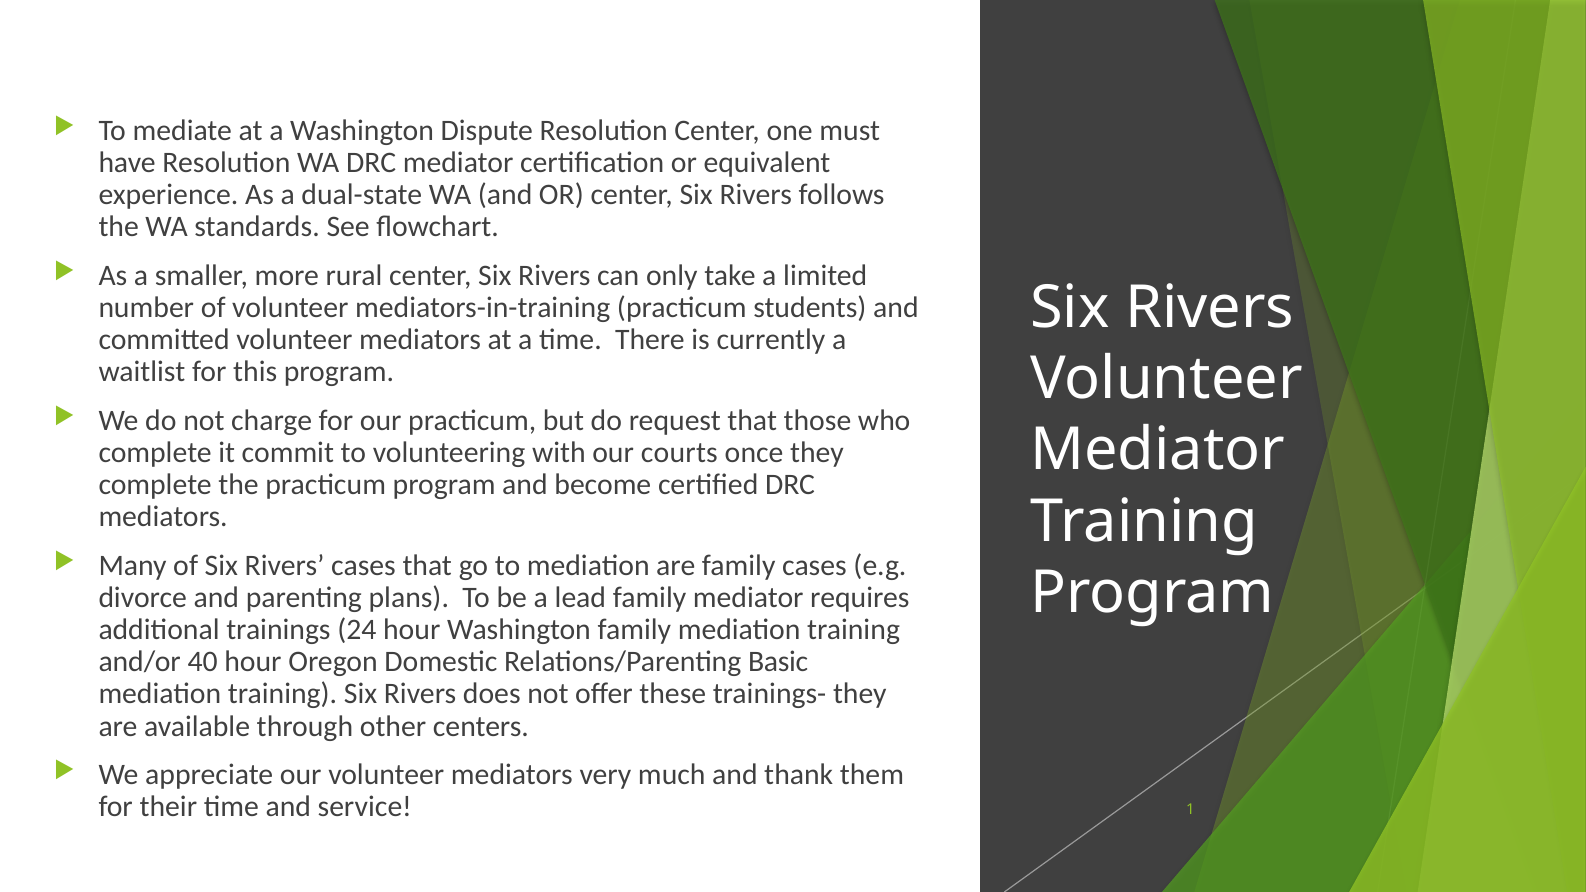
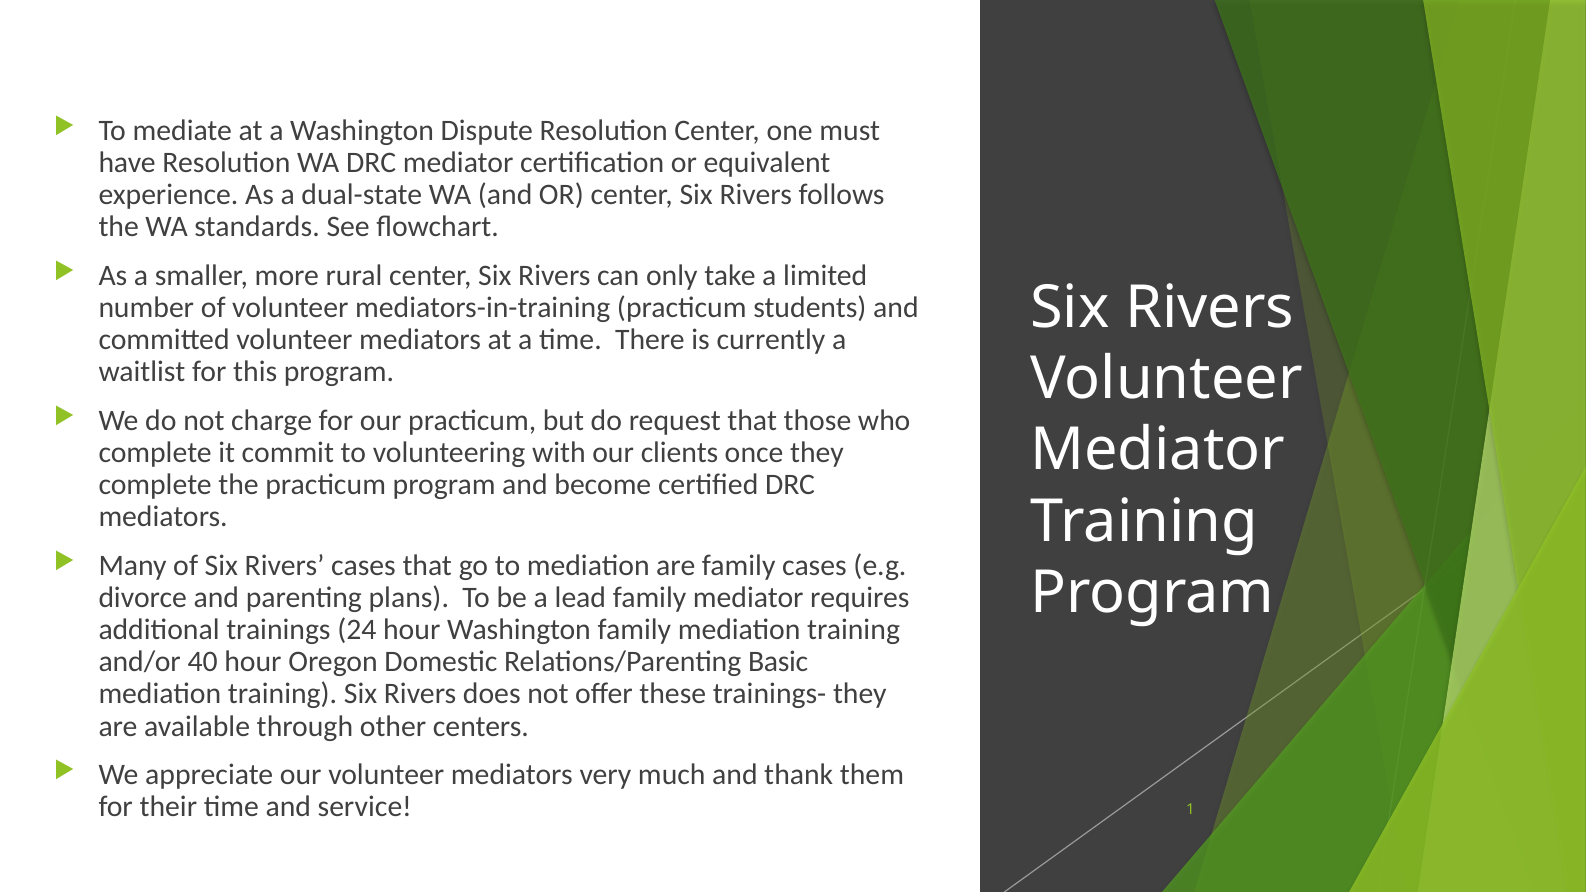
courts: courts -> clients (679, 453)
